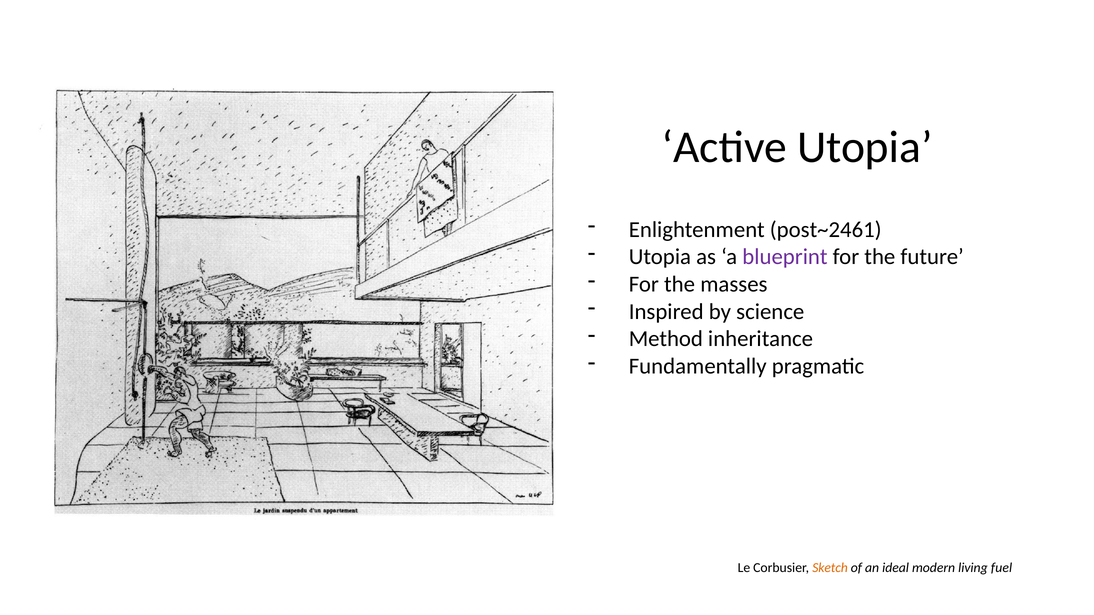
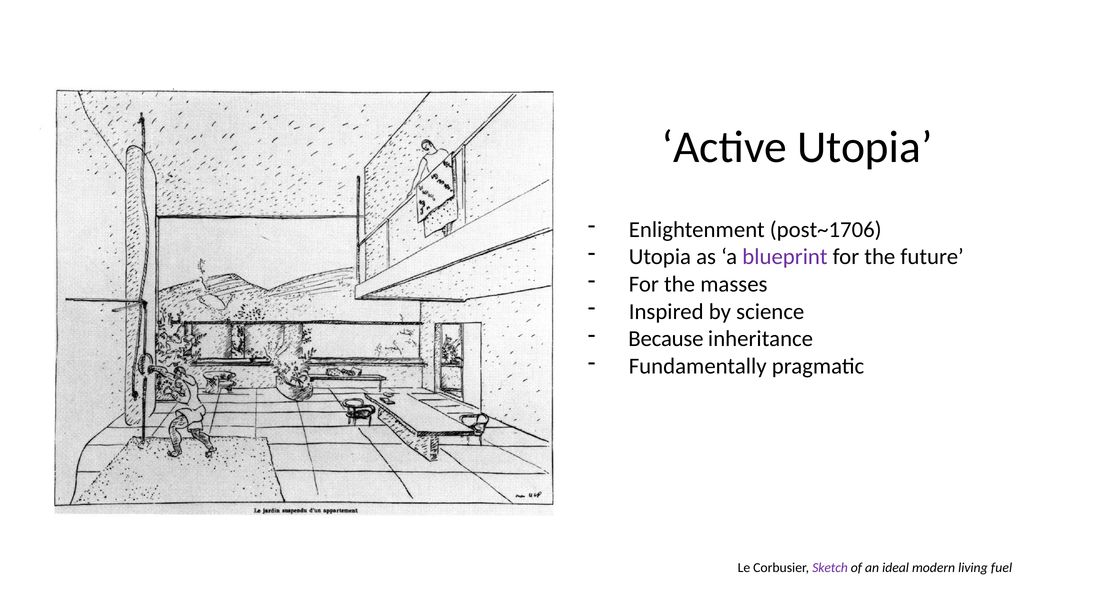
post~2461: post~2461 -> post~1706 (826, 230)
Method: Method -> Because (666, 339)
Sketch colour: orange -> purple (830, 568)
